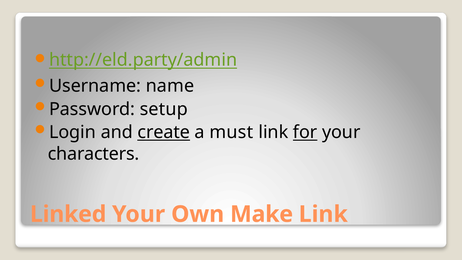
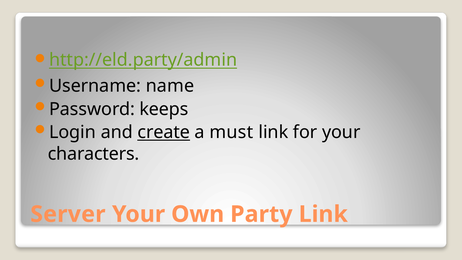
setup: setup -> keeps (164, 109)
for underline: present -> none (305, 132)
Linked: Linked -> Server (68, 214)
Make: Make -> Party (261, 214)
